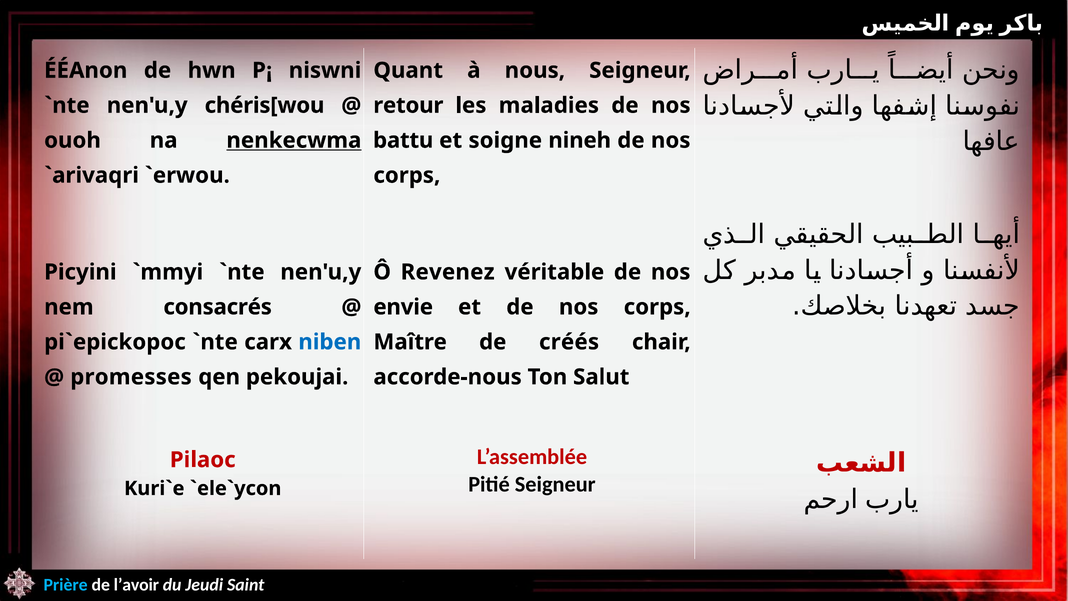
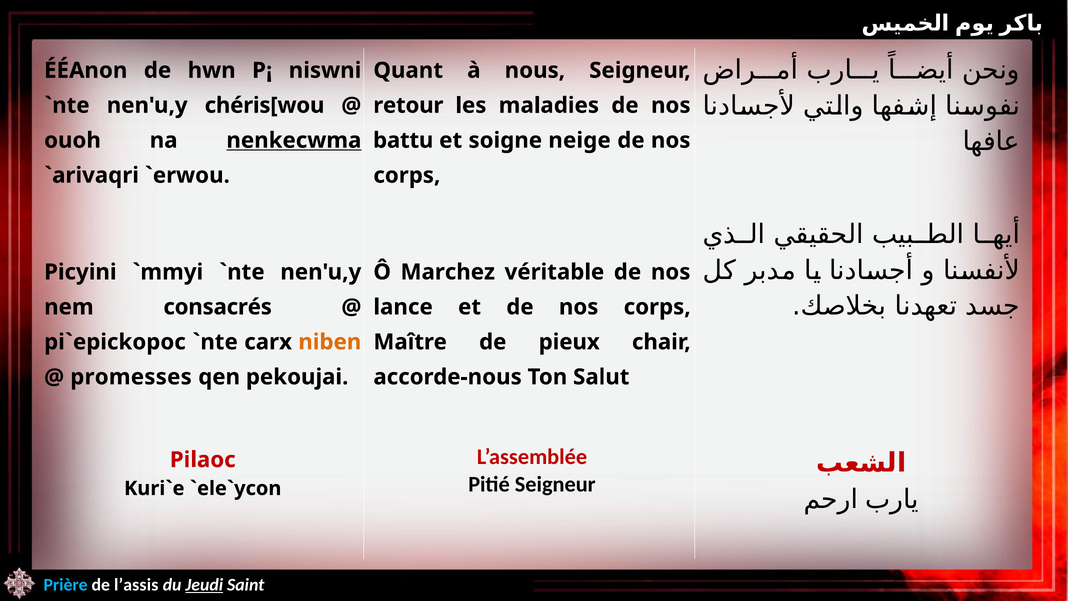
nineh: nineh -> neige (580, 140)
Revenez: Revenez -> Marchez (448, 272)
envie: envie -> lance (403, 307)
niben colour: blue -> orange (330, 342)
créés: créés -> pieux (569, 342)
l’avoir: l’avoir -> l’assis (136, 584)
Jeudi underline: none -> present (204, 584)
